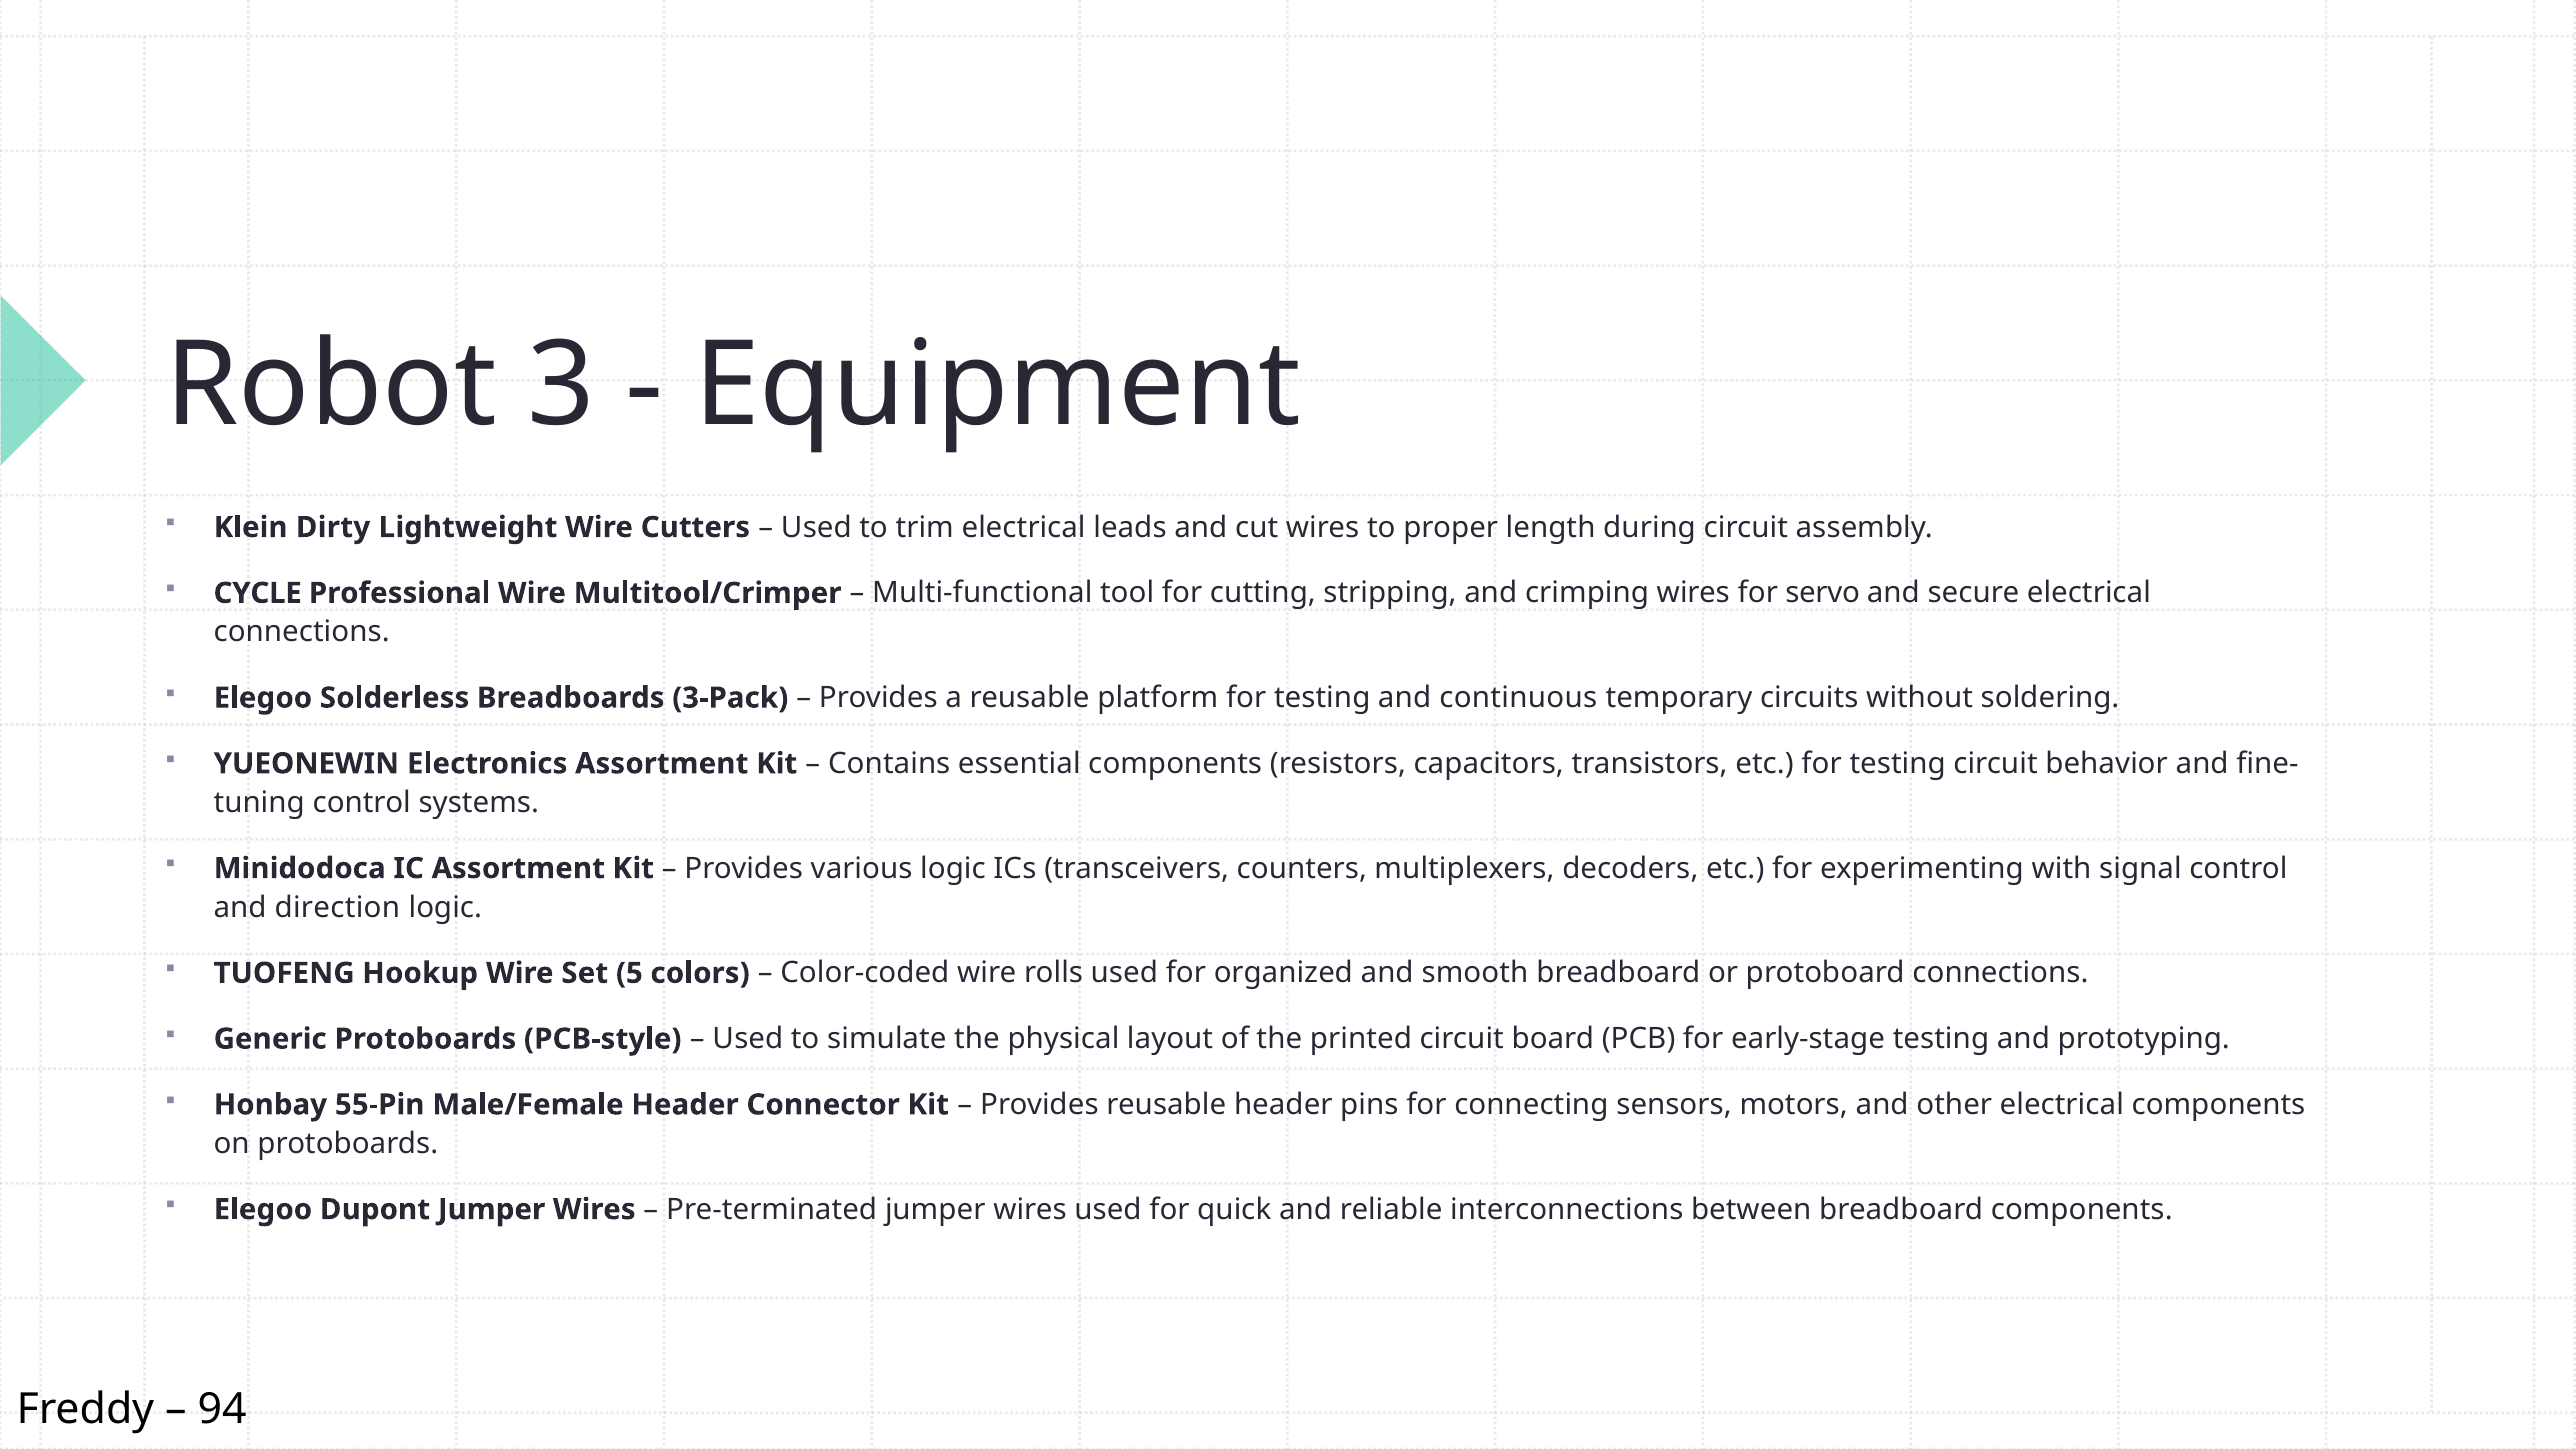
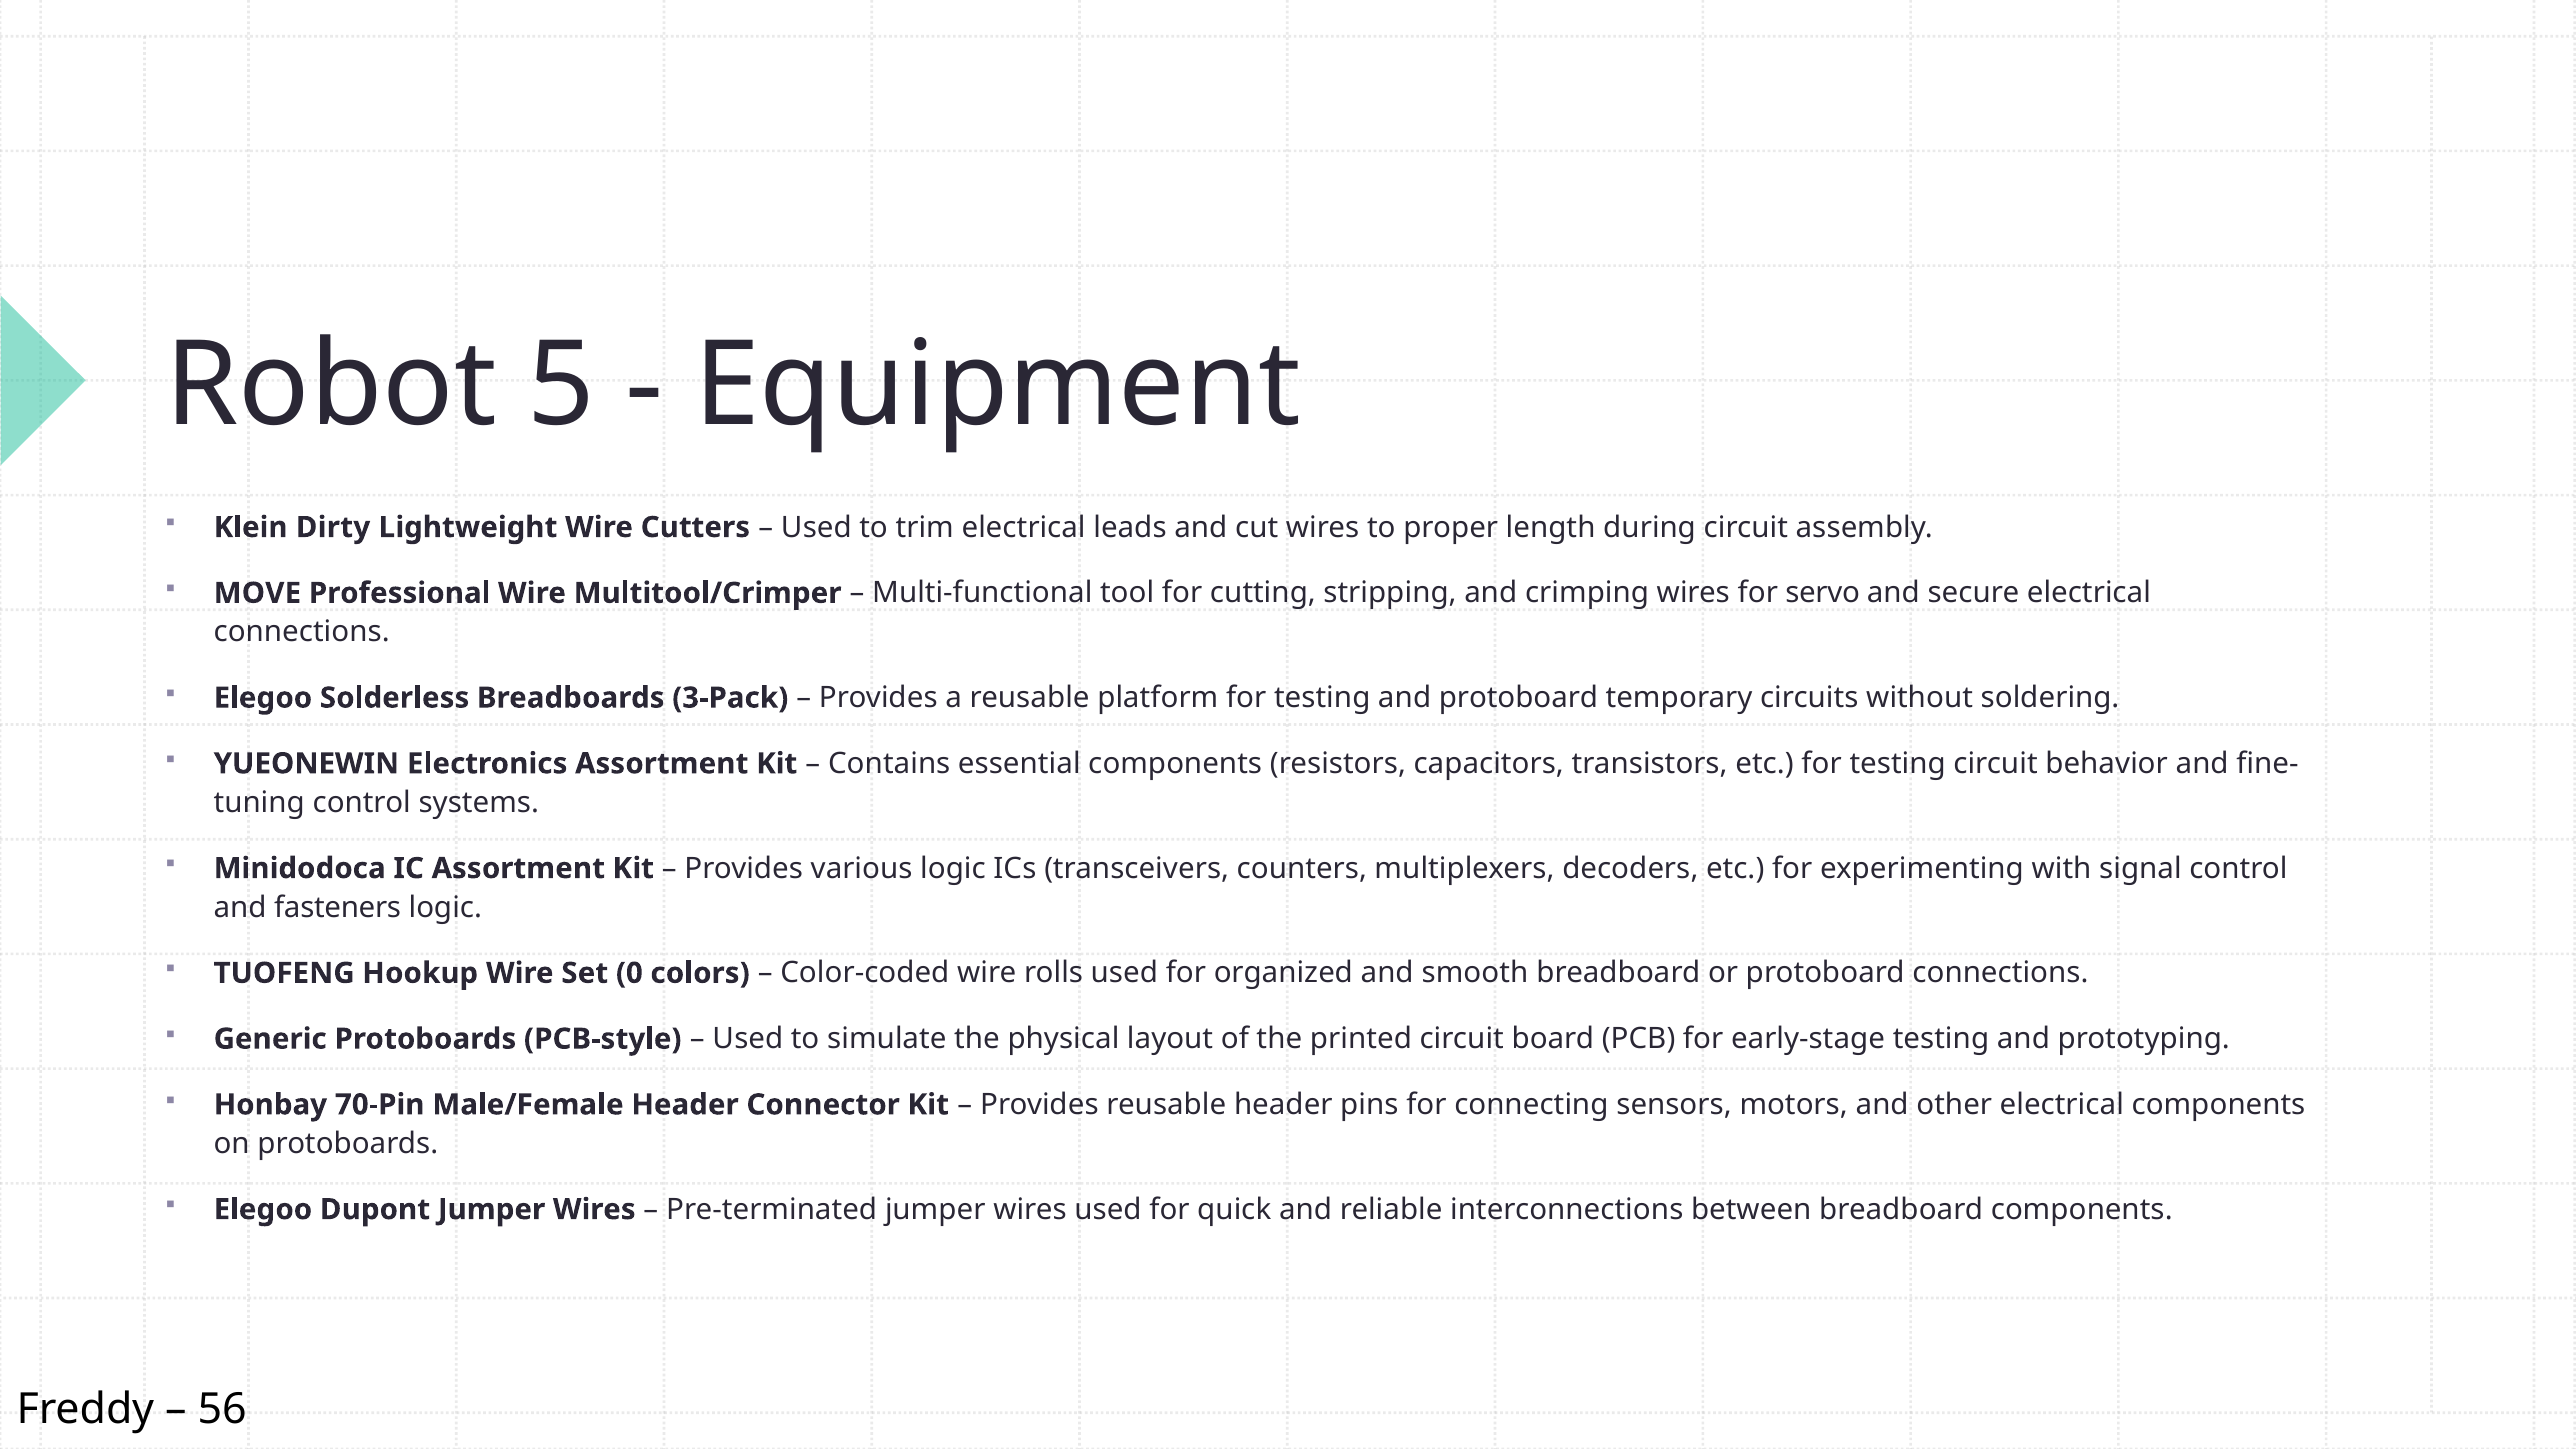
3: 3 -> 5 (561, 386)
CYCLE: CYCLE -> MOVE (257, 593)
and continuous: continuous -> protoboard (1518, 698)
direction: direction -> fasteners (338, 907)
5: 5 -> 0 (629, 973)
55-Pin: 55-Pin -> 70-Pin (380, 1105)
94: 94 -> 56 (222, 1409)
